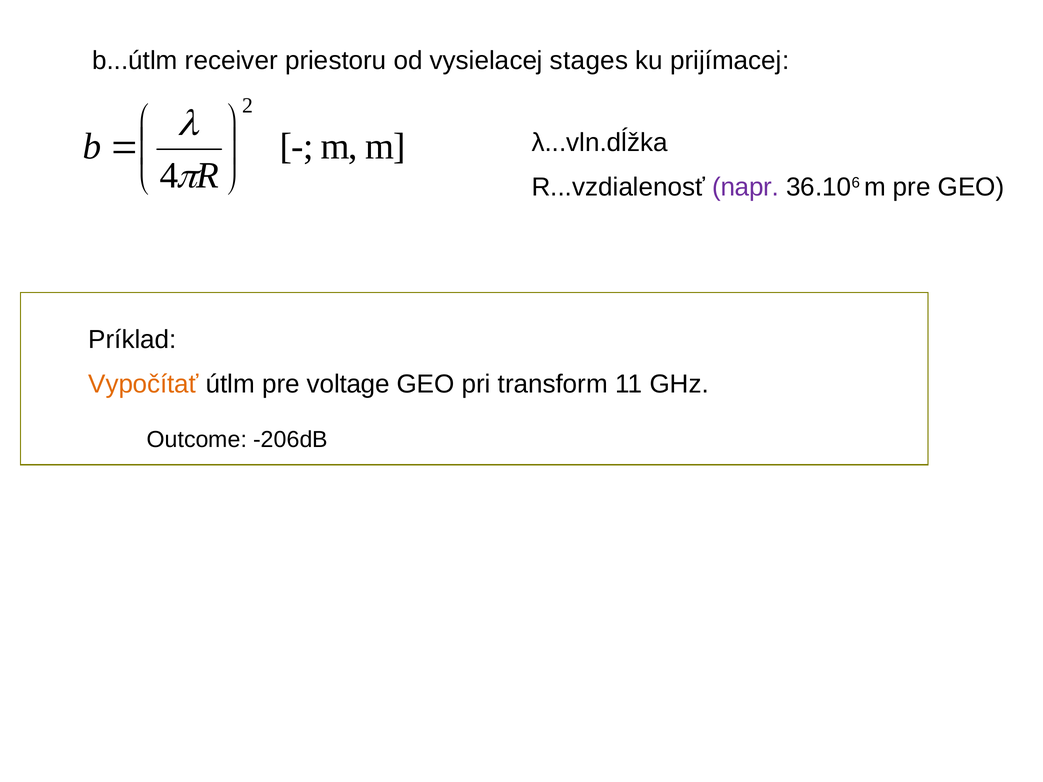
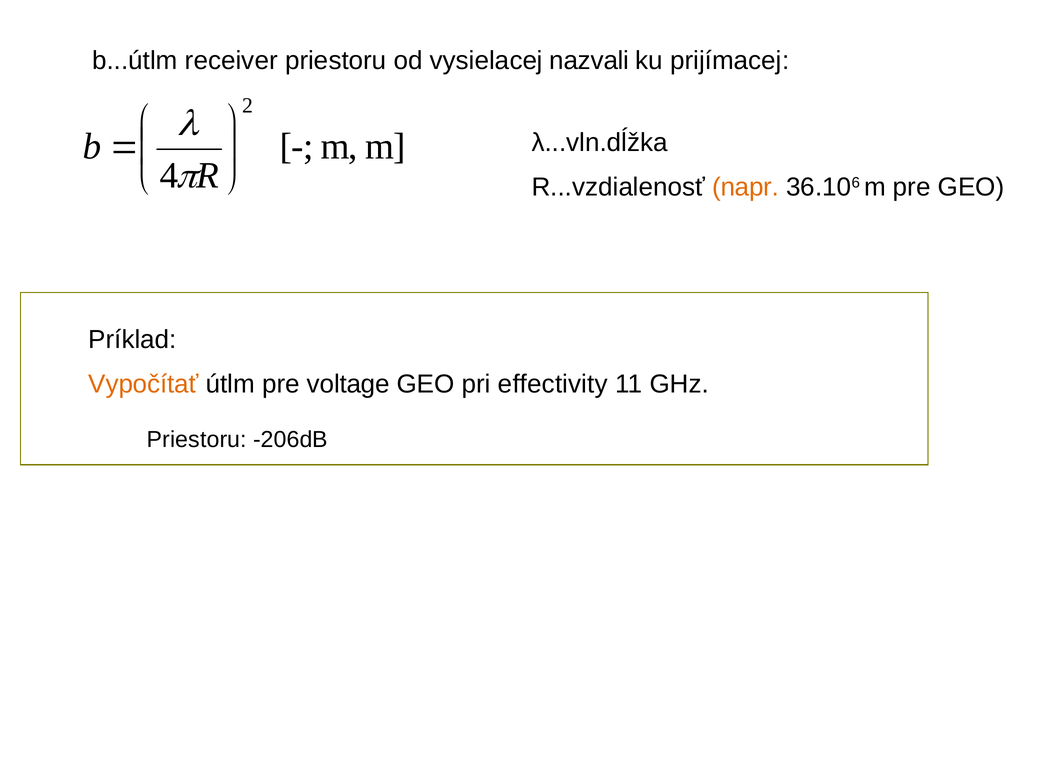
stages: stages -> nazvali (589, 61)
napr colour: purple -> orange (746, 187)
transform: transform -> effectivity (553, 384)
Outcome: Outcome -> Priestoru (197, 440)
